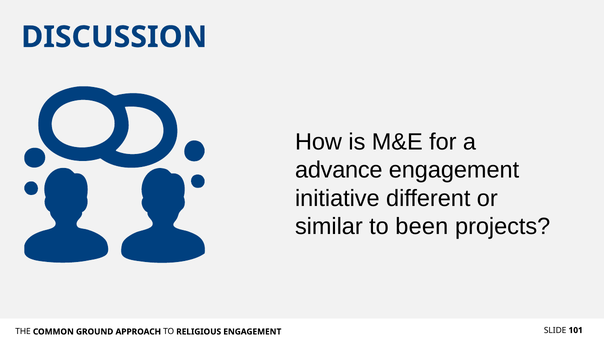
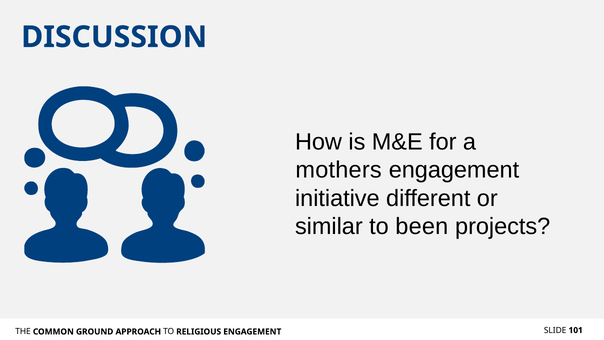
advance: advance -> mothers (339, 170)
